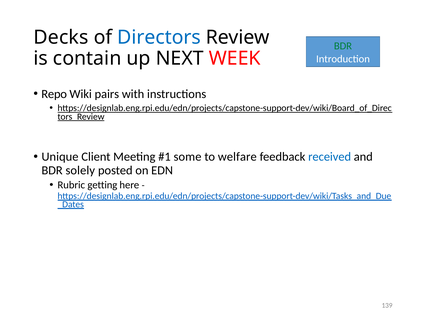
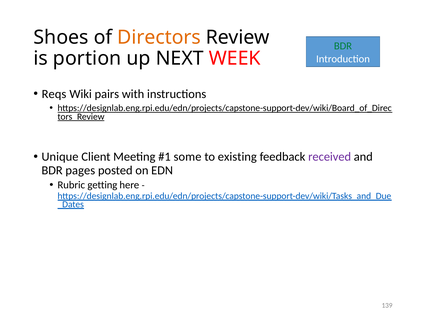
Decks: Decks -> Shoes (61, 37)
Directors colour: blue -> orange (159, 37)
contain: contain -> portion (87, 58)
Repo: Repo -> Reqs (54, 94)
welfare: welfare -> existing (237, 157)
received colour: blue -> purple (330, 157)
solely: solely -> pages (80, 170)
